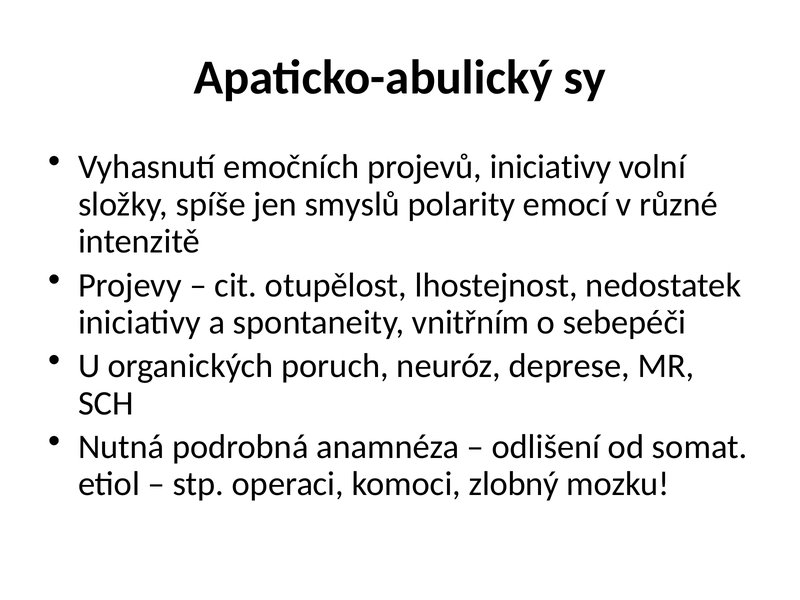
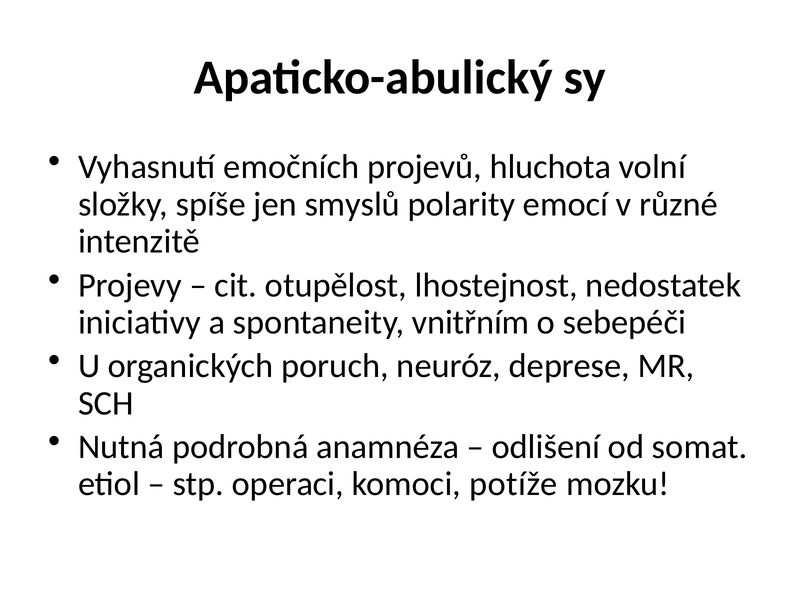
projevů iniciativy: iniciativy -> hluchota (550, 167)
zlobný: zlobný -> potíže (514, 484)
